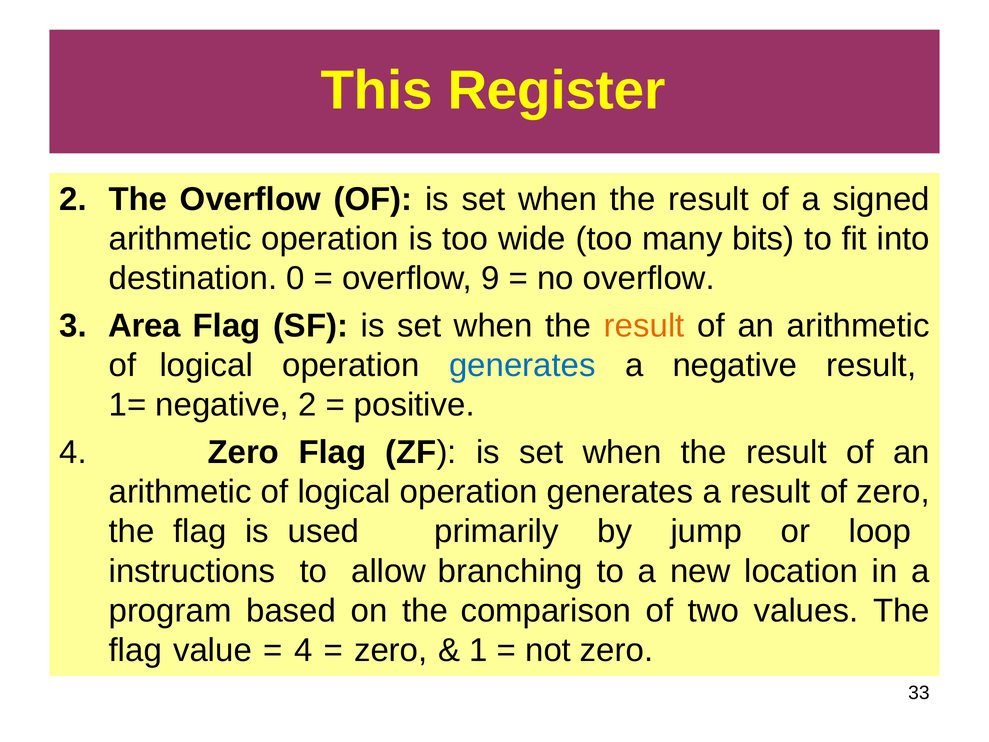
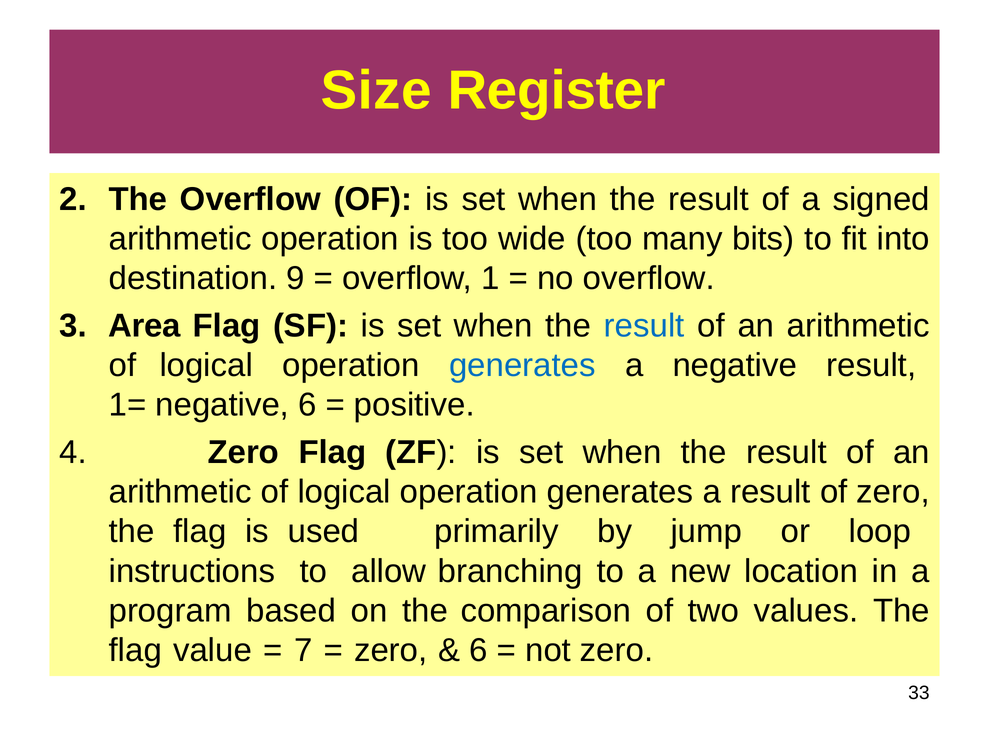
This: This -> Size (376, 91)
0: 0 -> 9 (296, 278)
9: 9 -> 1 (490, 278)
result colour: orange -> blue (644, 326)
negative 2: 2 -> 6 (308, 405)
4: 4 -> 7 (303, 650)
1: 1 -> 6 (479, 650)
